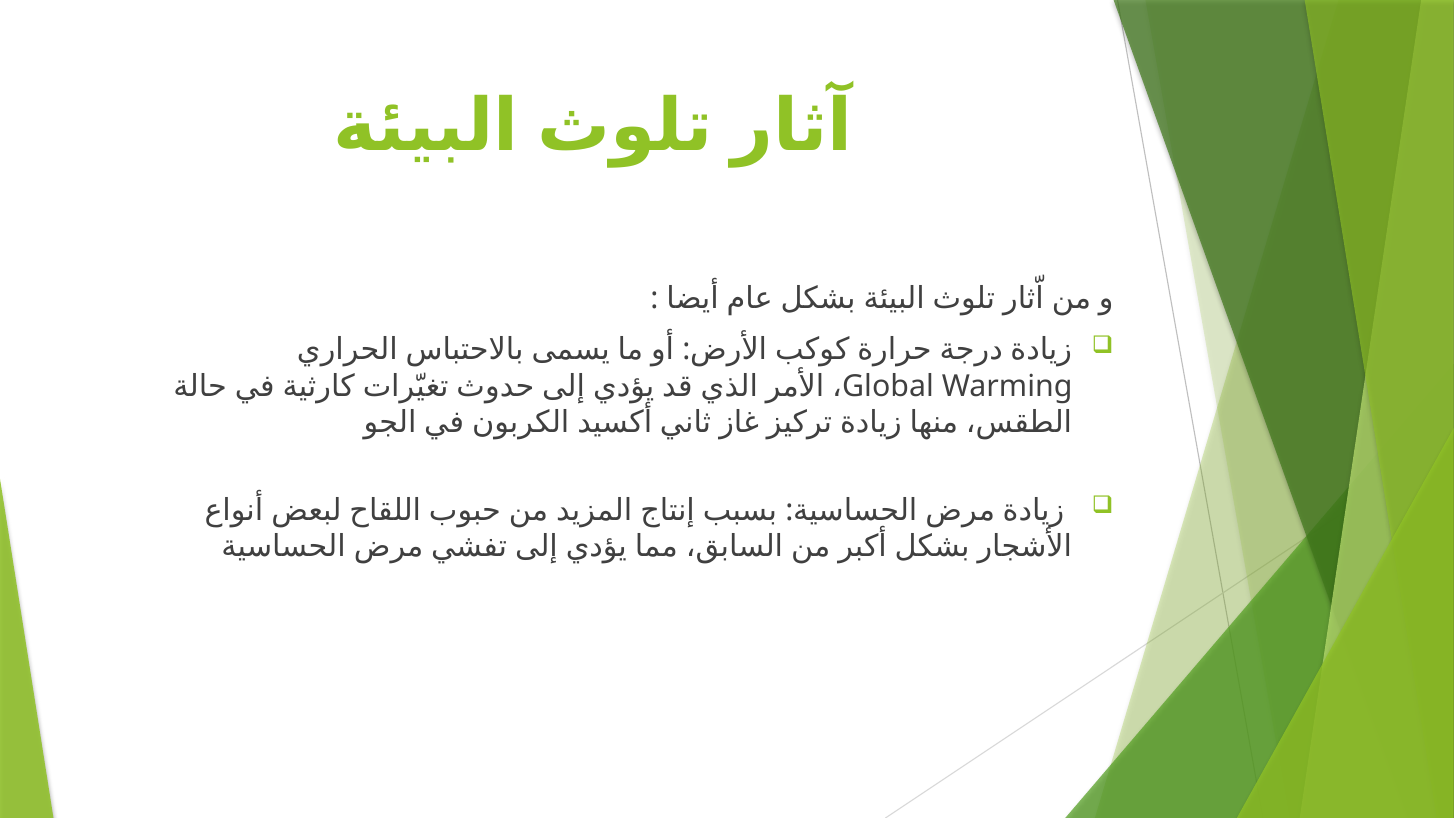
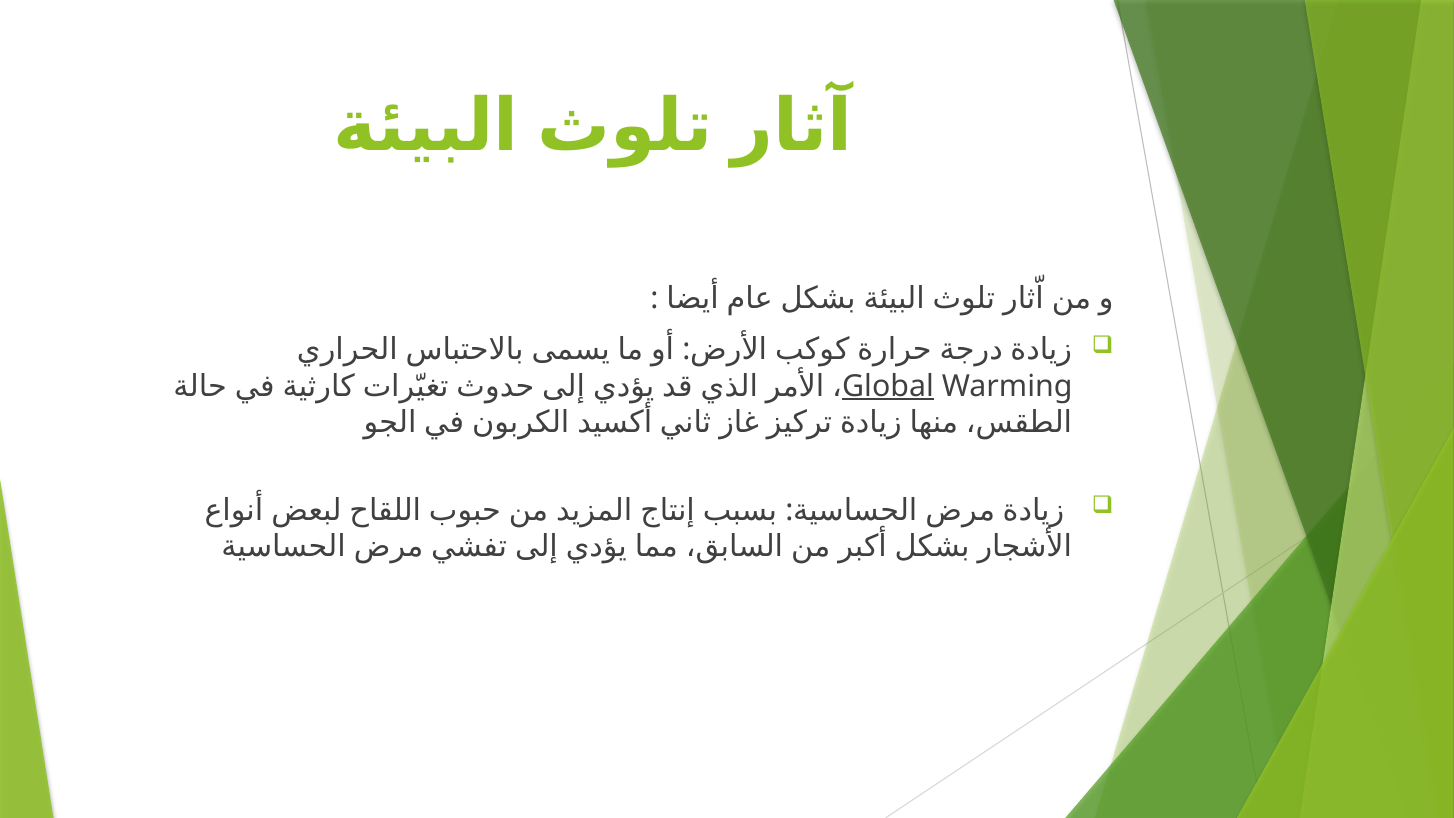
Global underline: none -> present (888, 386)
